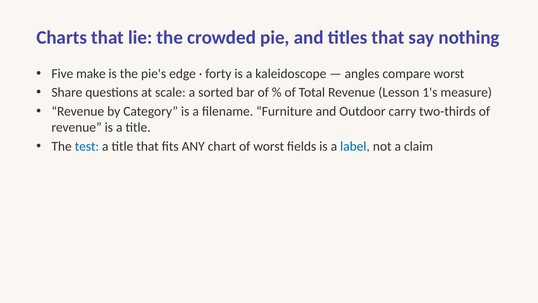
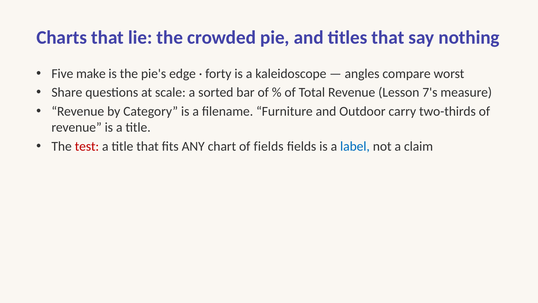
1's: 1's -> 7's (430, 92)
test colour: blue -> red (87, 146)
of worst: worst -> fields (269, 146)
